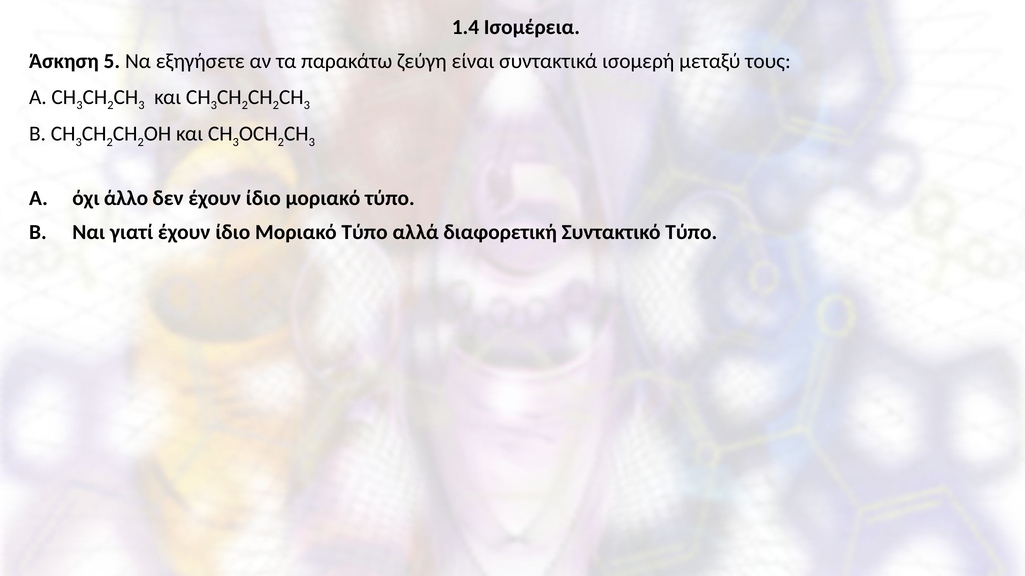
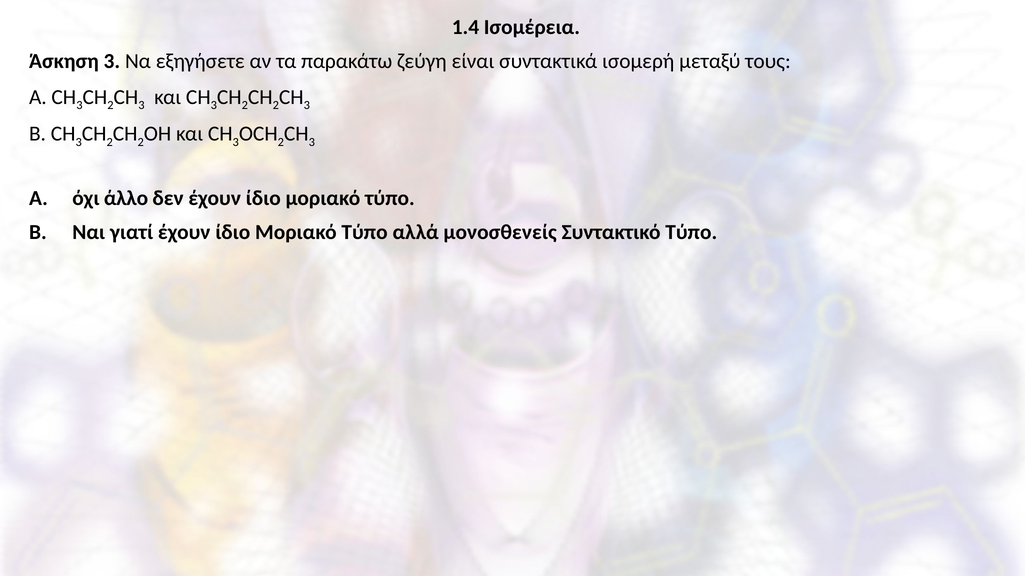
Άσκηση 5: 5 -> 3 (112, 61)
διαφορετική: διαφορετική -> μονοσθενείς (500, 232)
